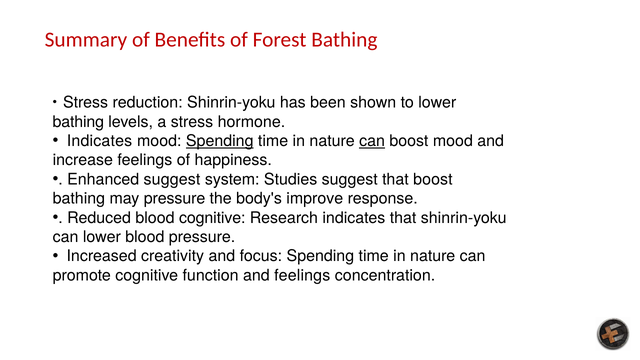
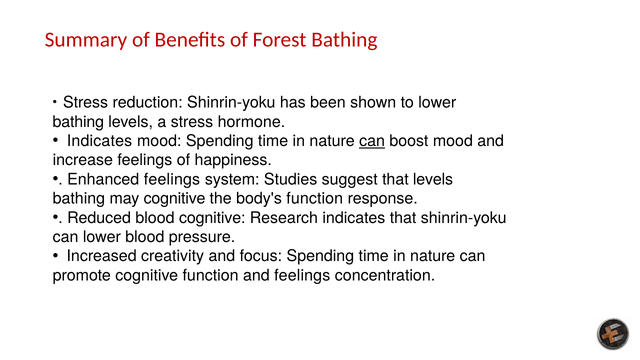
Spending underline: present -> none (220, 141)
Enhanced suggest: suggest -> feelings (172, 179)
that boost: boost -> levels (433, 179)
may pressure: pressure -> cognitive (175, 199)
body's improve: improve -> function (315, 199)
